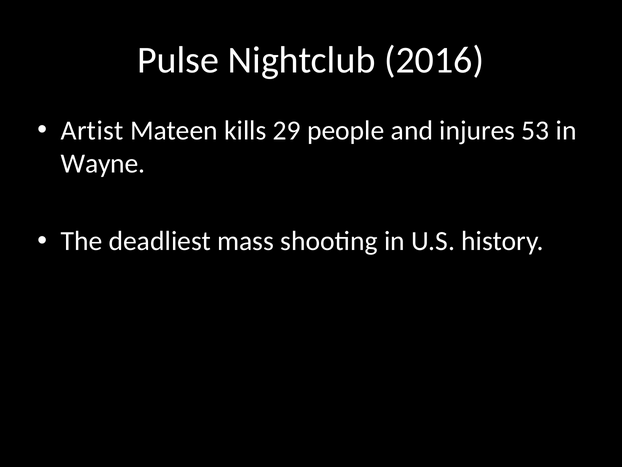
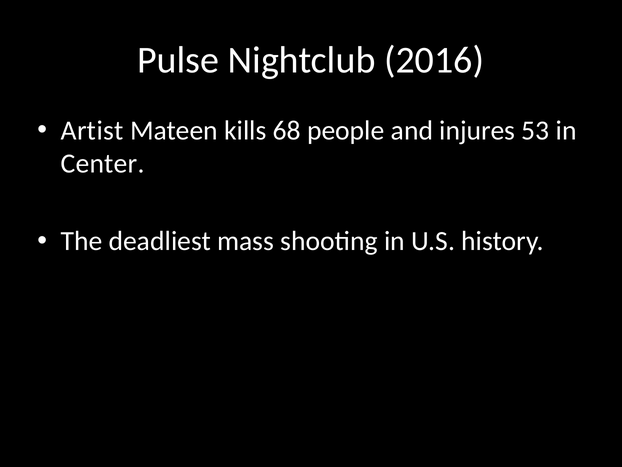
29: 29 -> 68 (287, 130)
Wayne: Wayne -> Center (103, 164)
